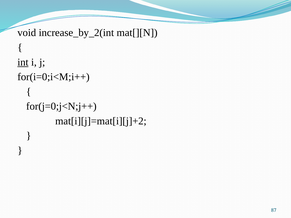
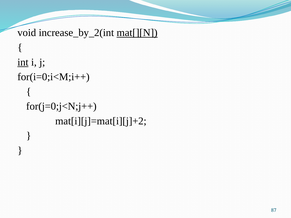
mat[][N underline: none -> present (137, 33)
